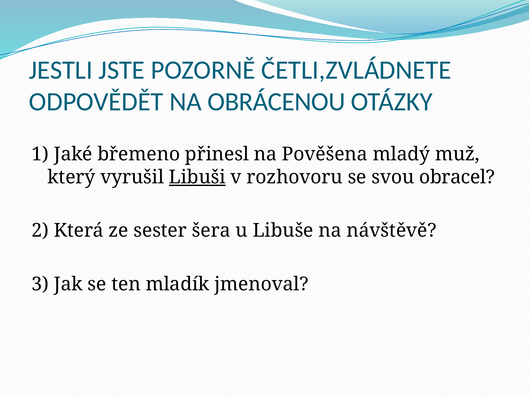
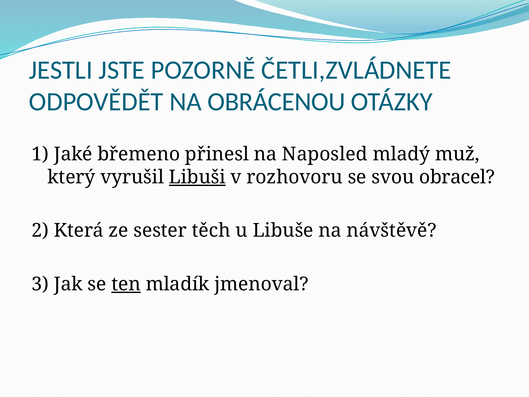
Pověšena: Pověšena -> Naposled (325, 154)
šera: šera -> těch (211, 230)
ten underline: none -> present (126, 284)
